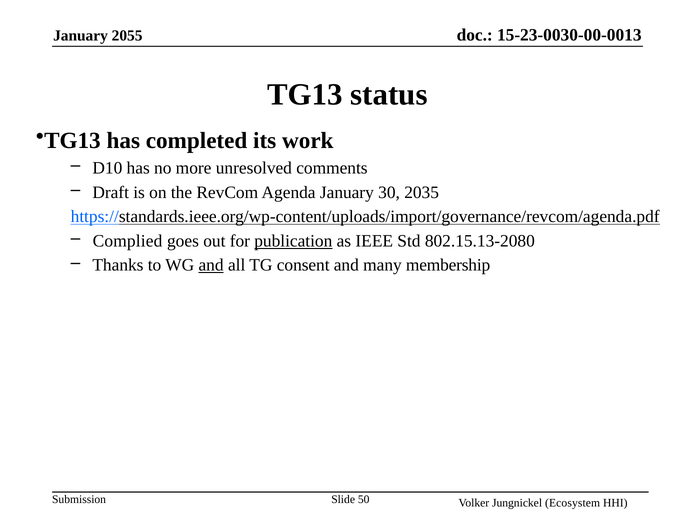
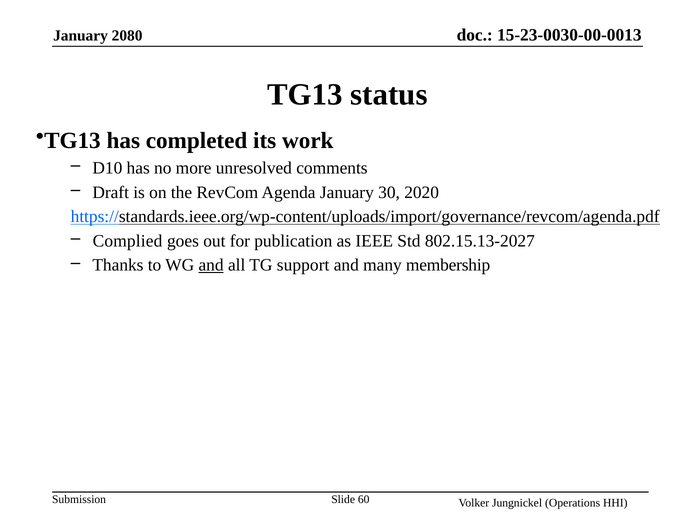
2055: 2055 -> 2080 (127, 36)
2035: 2035 -> 2020 (422, 192)
publication underline: present -> none (293, 241)
802.15.13-2080: 802.15.13-2080 -> 802.15.13-2027 (480, 241)
consent: consent -> support (303, 265)
50: 50 -> 60 (364, 500)
Ecosystem: Ecosystem -> Operations (573, 503)
